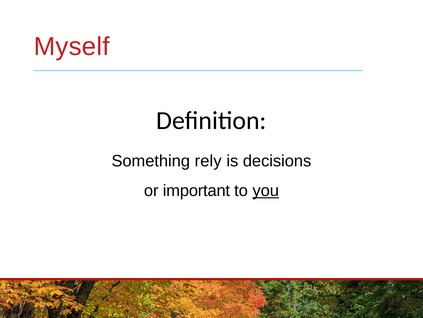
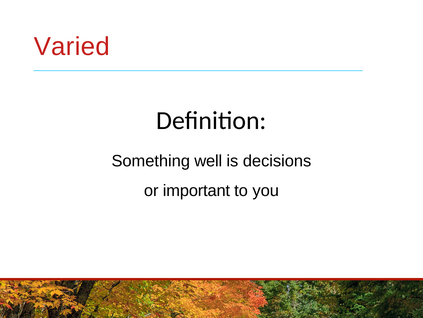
Myself: Myself -> Varied (72, 47)
rely: rely -> well (208, 161)
you underline: present -> none (266, 190)
